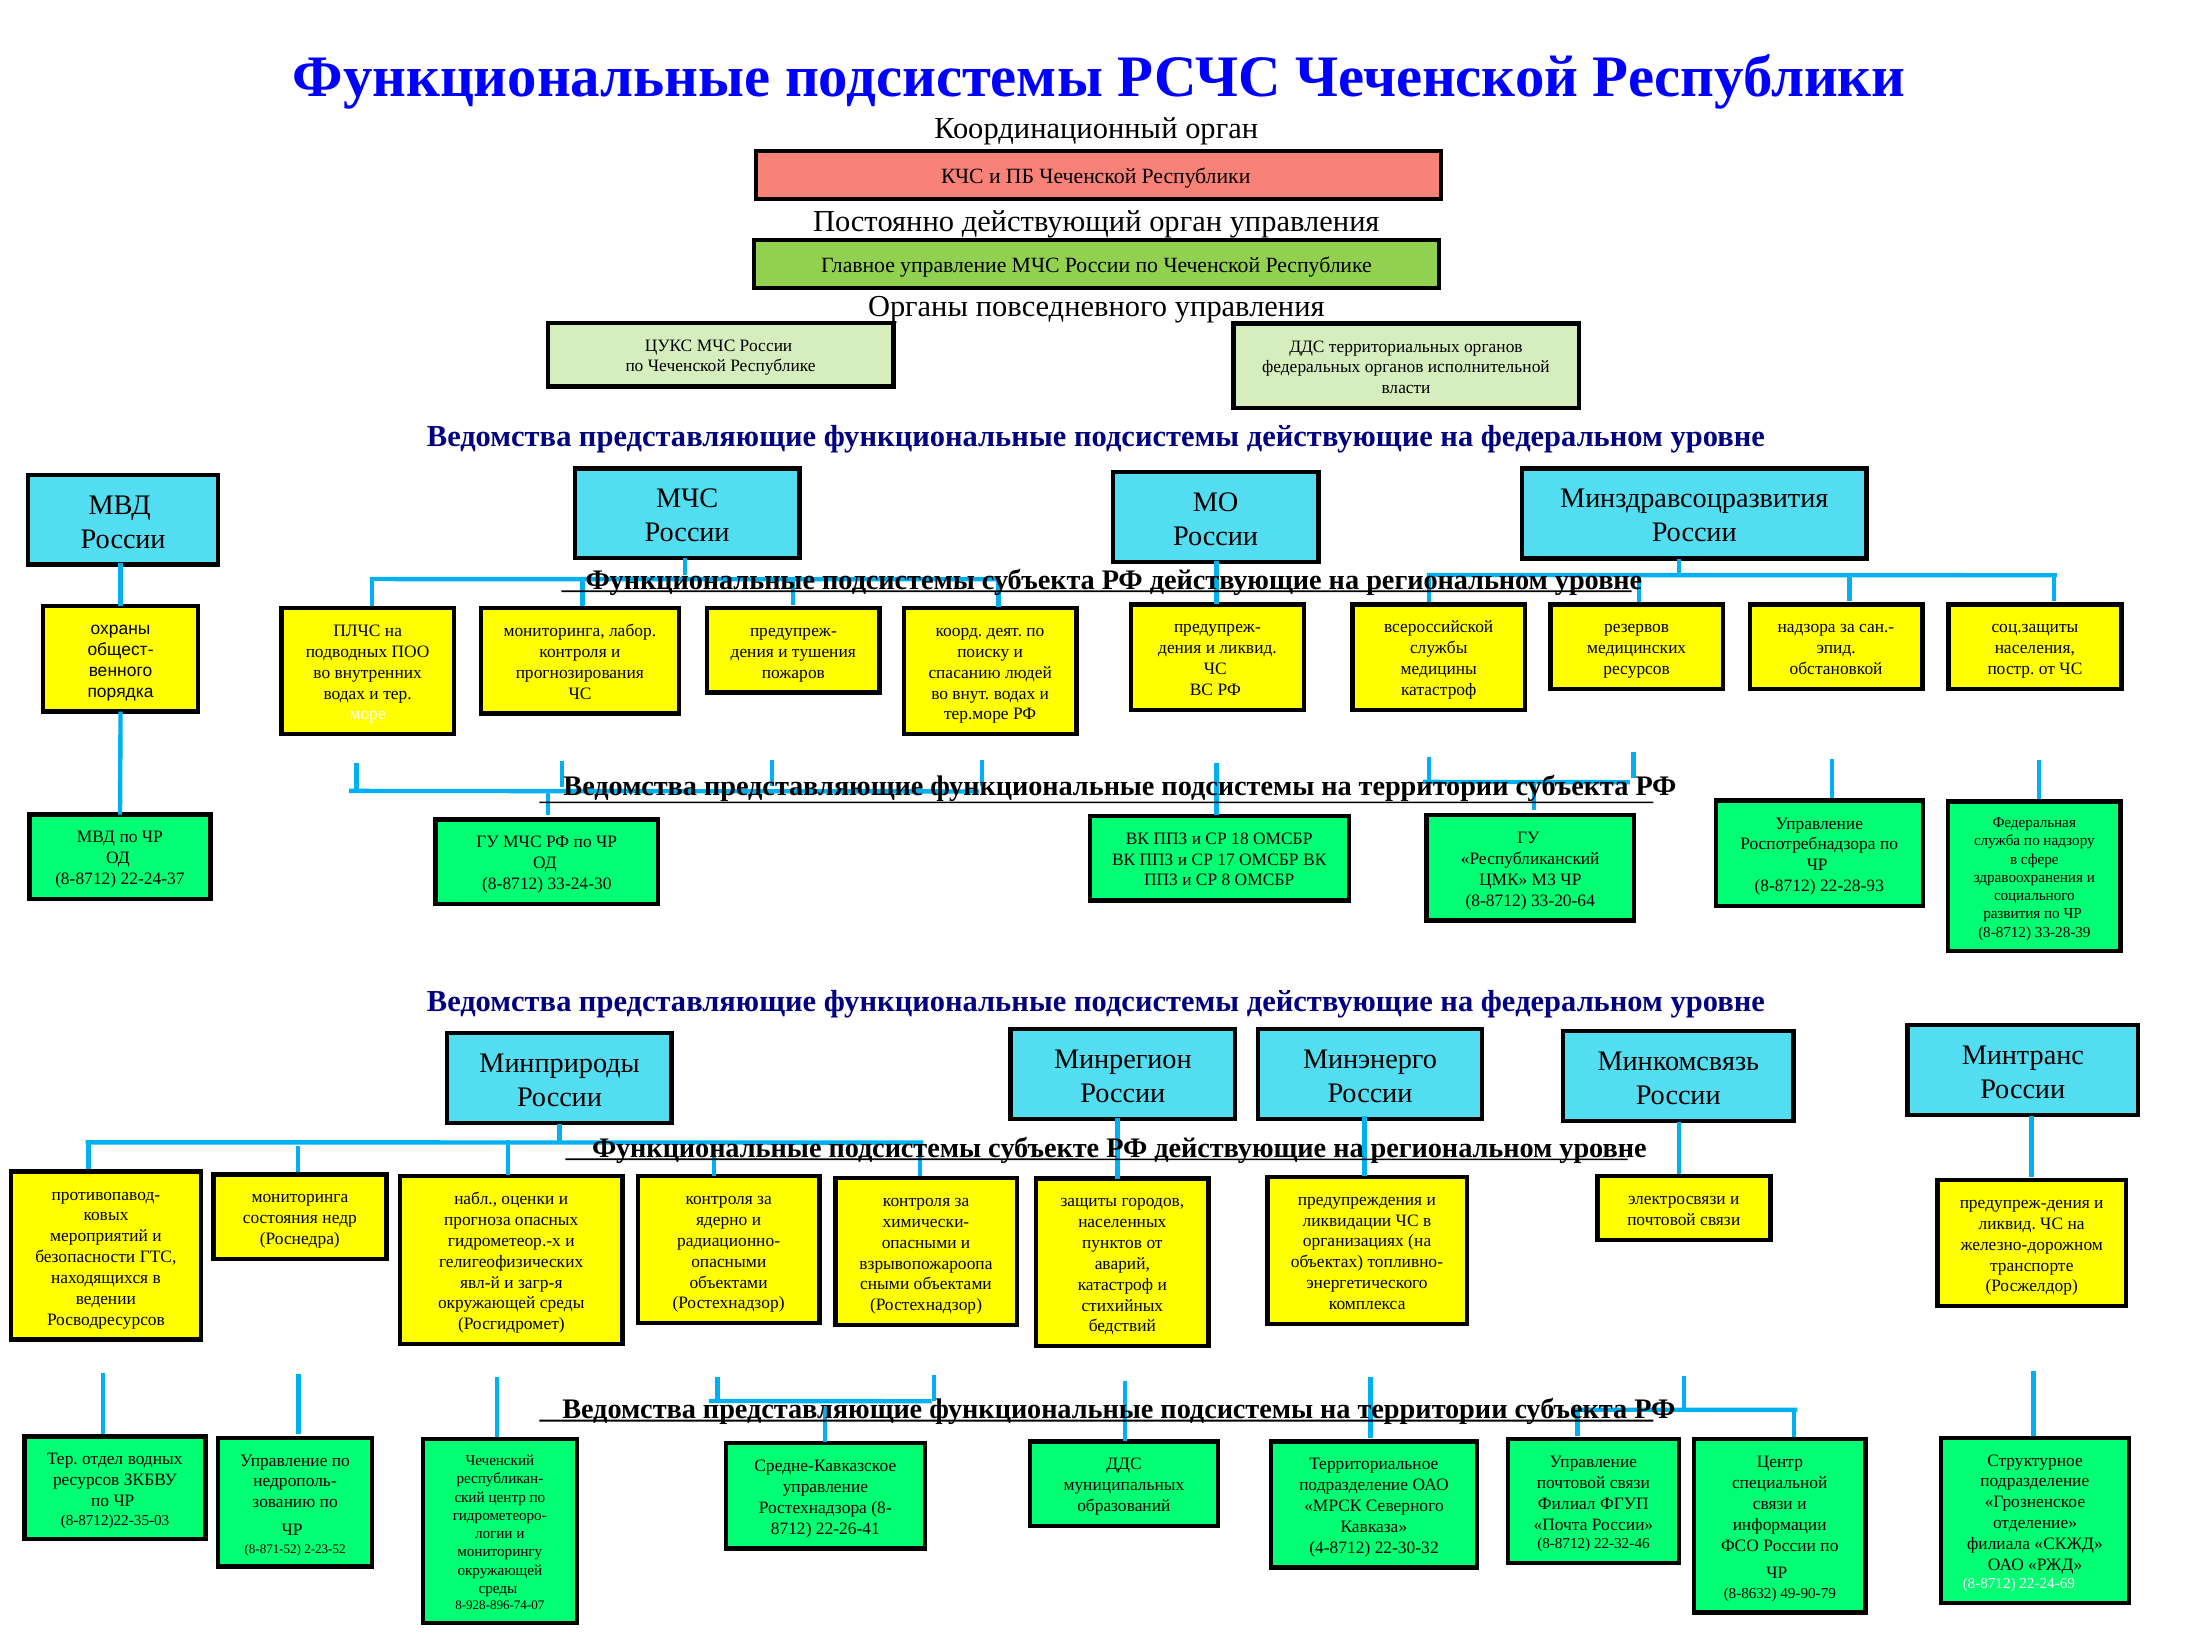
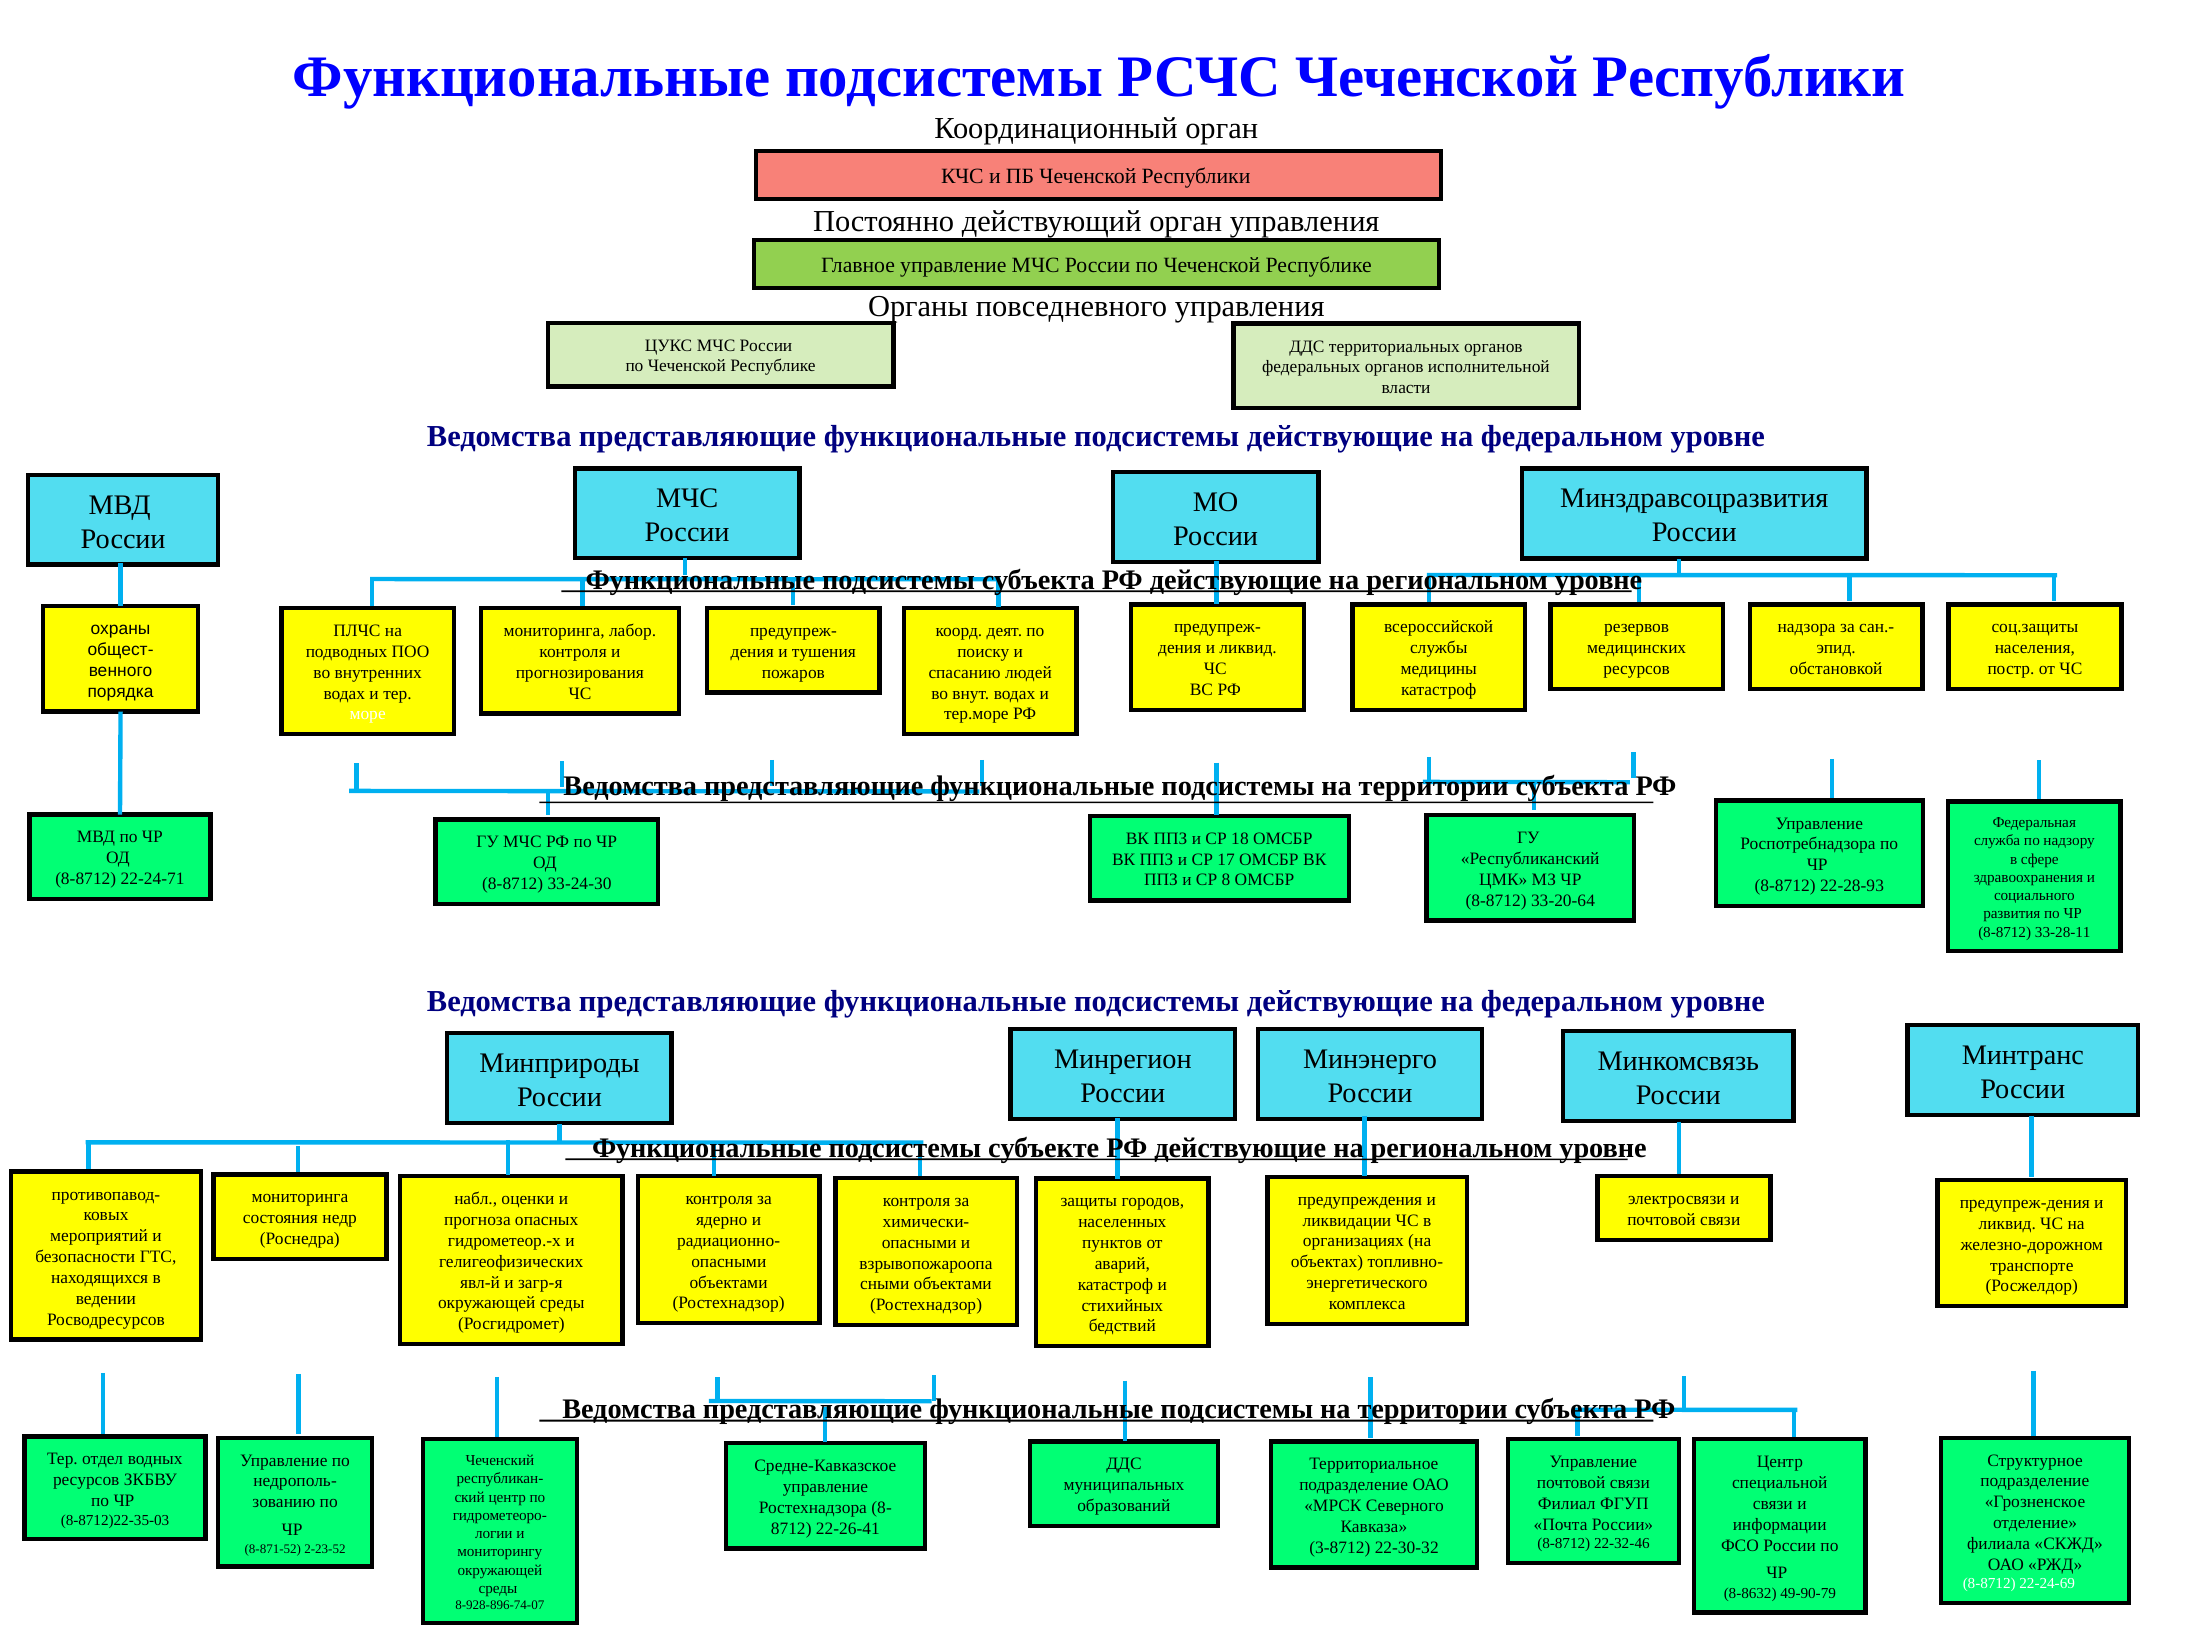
22-24-37: 22-24-37 -> 22-24-71 (153, 879)
33-28-39: 33-28-39 -> 33-28-11 (2063, 932)
4-8712: 4-8712 -> 3-8712 (1340, 1547)
